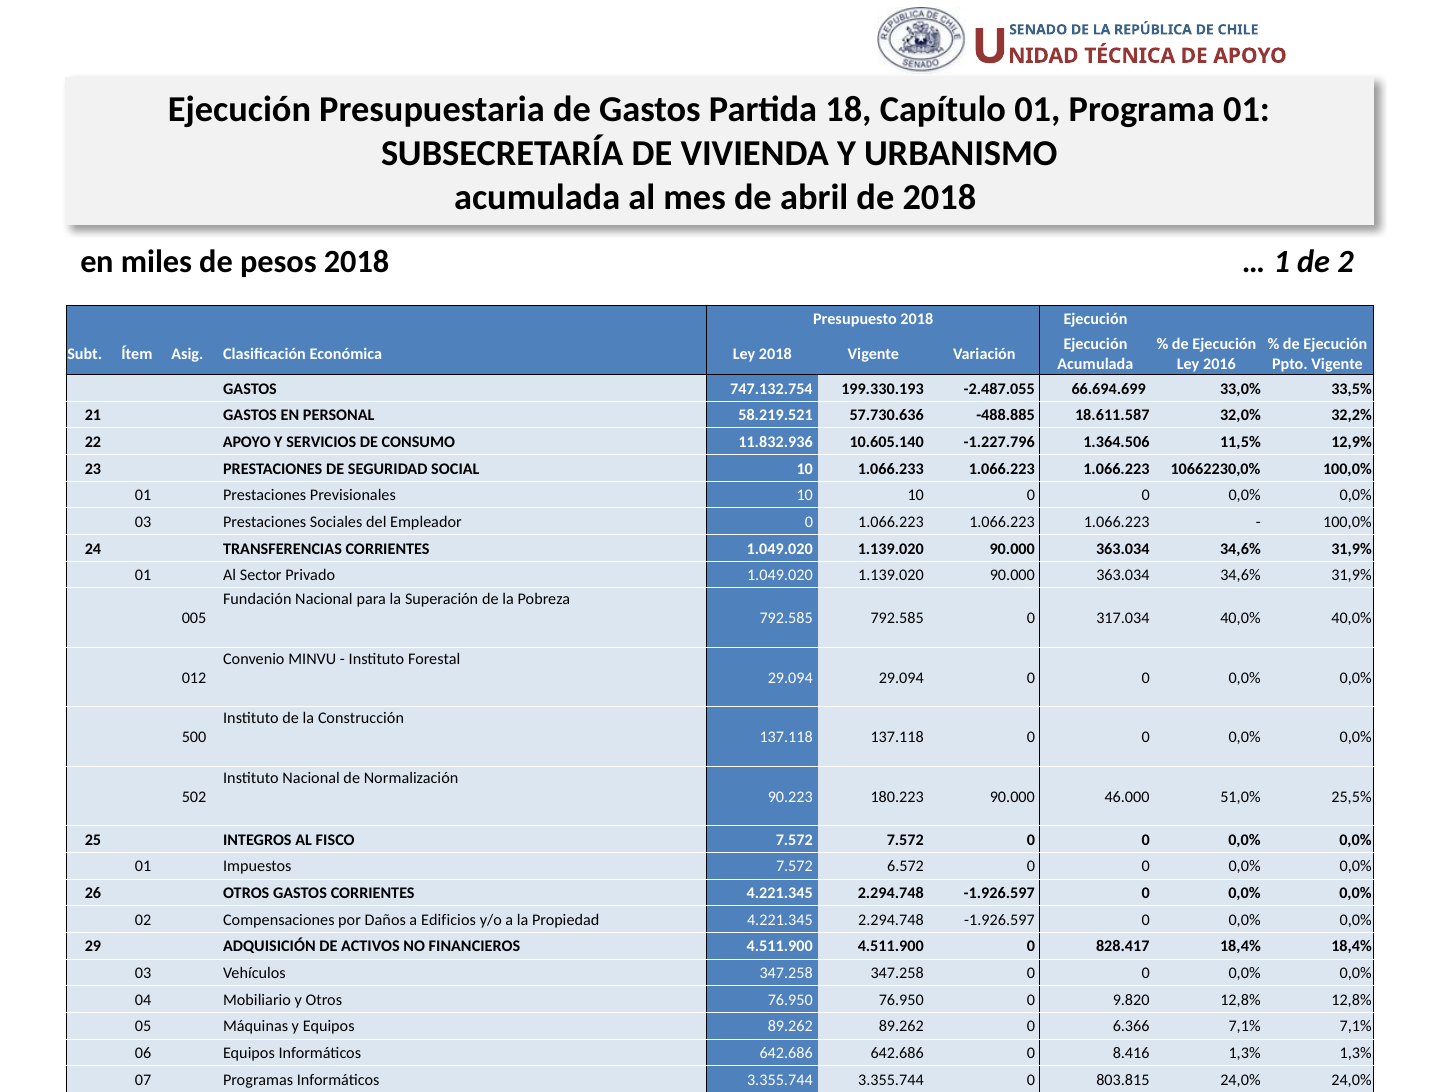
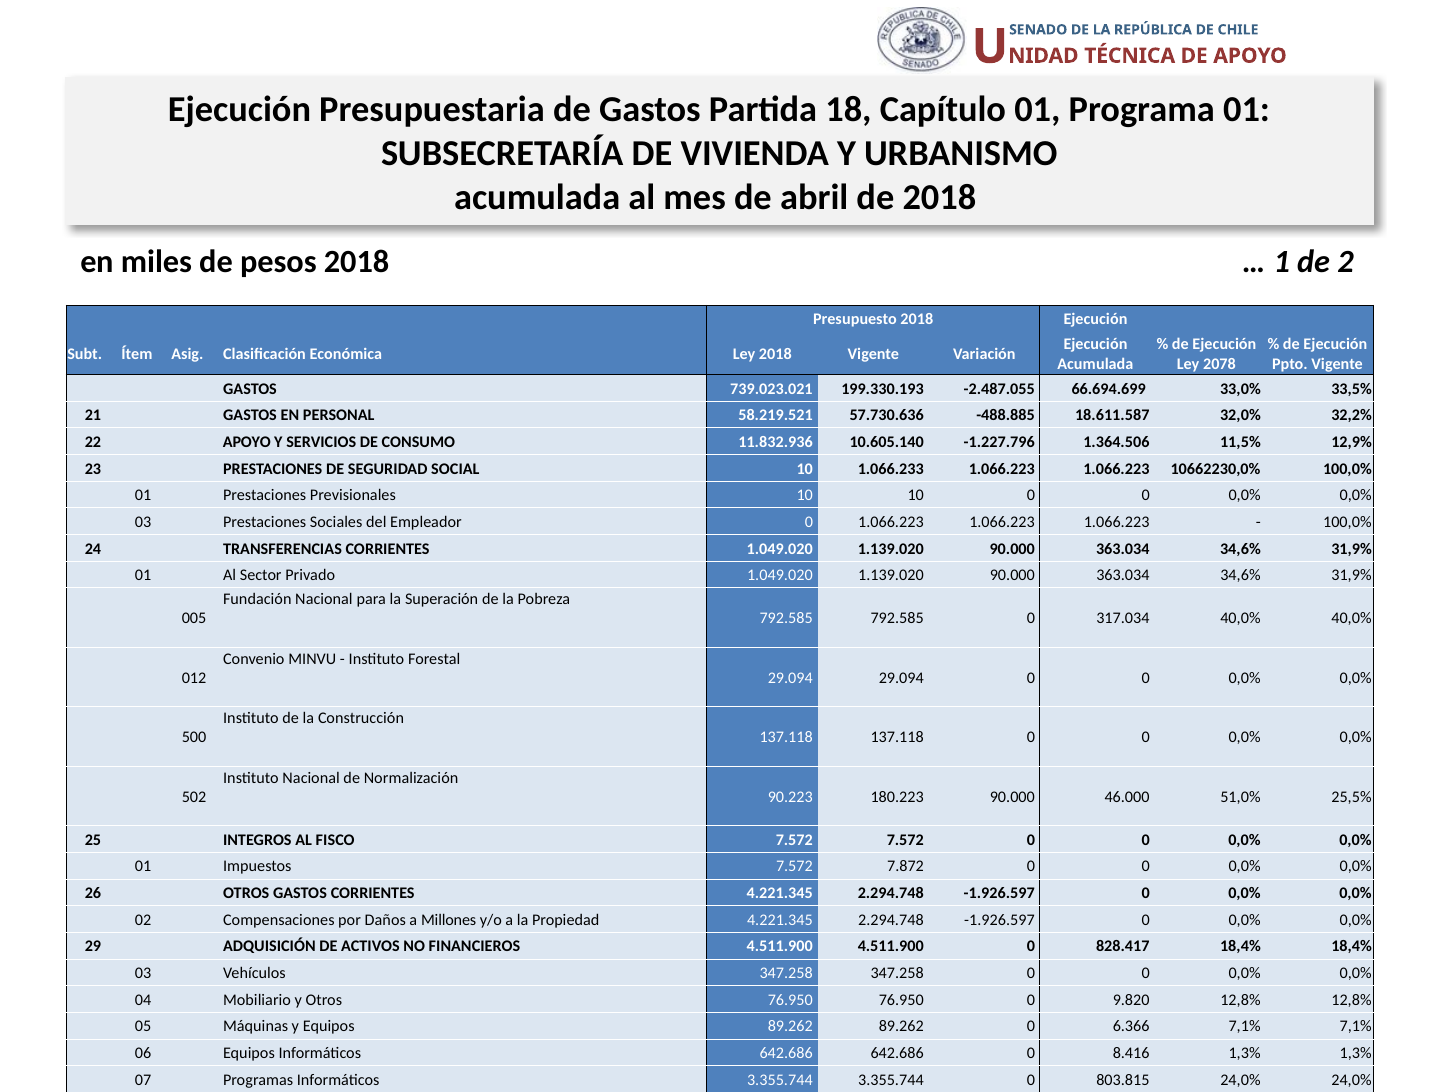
2016: 2016 -> 2078 (1219, 364)
747.132.754: 747.132.754 -> 739.023.021 (771, 389)
6.572: 6.572 -> 7.872 (906, 867)
Edificios: Edificios -> Millones (449, 920)
